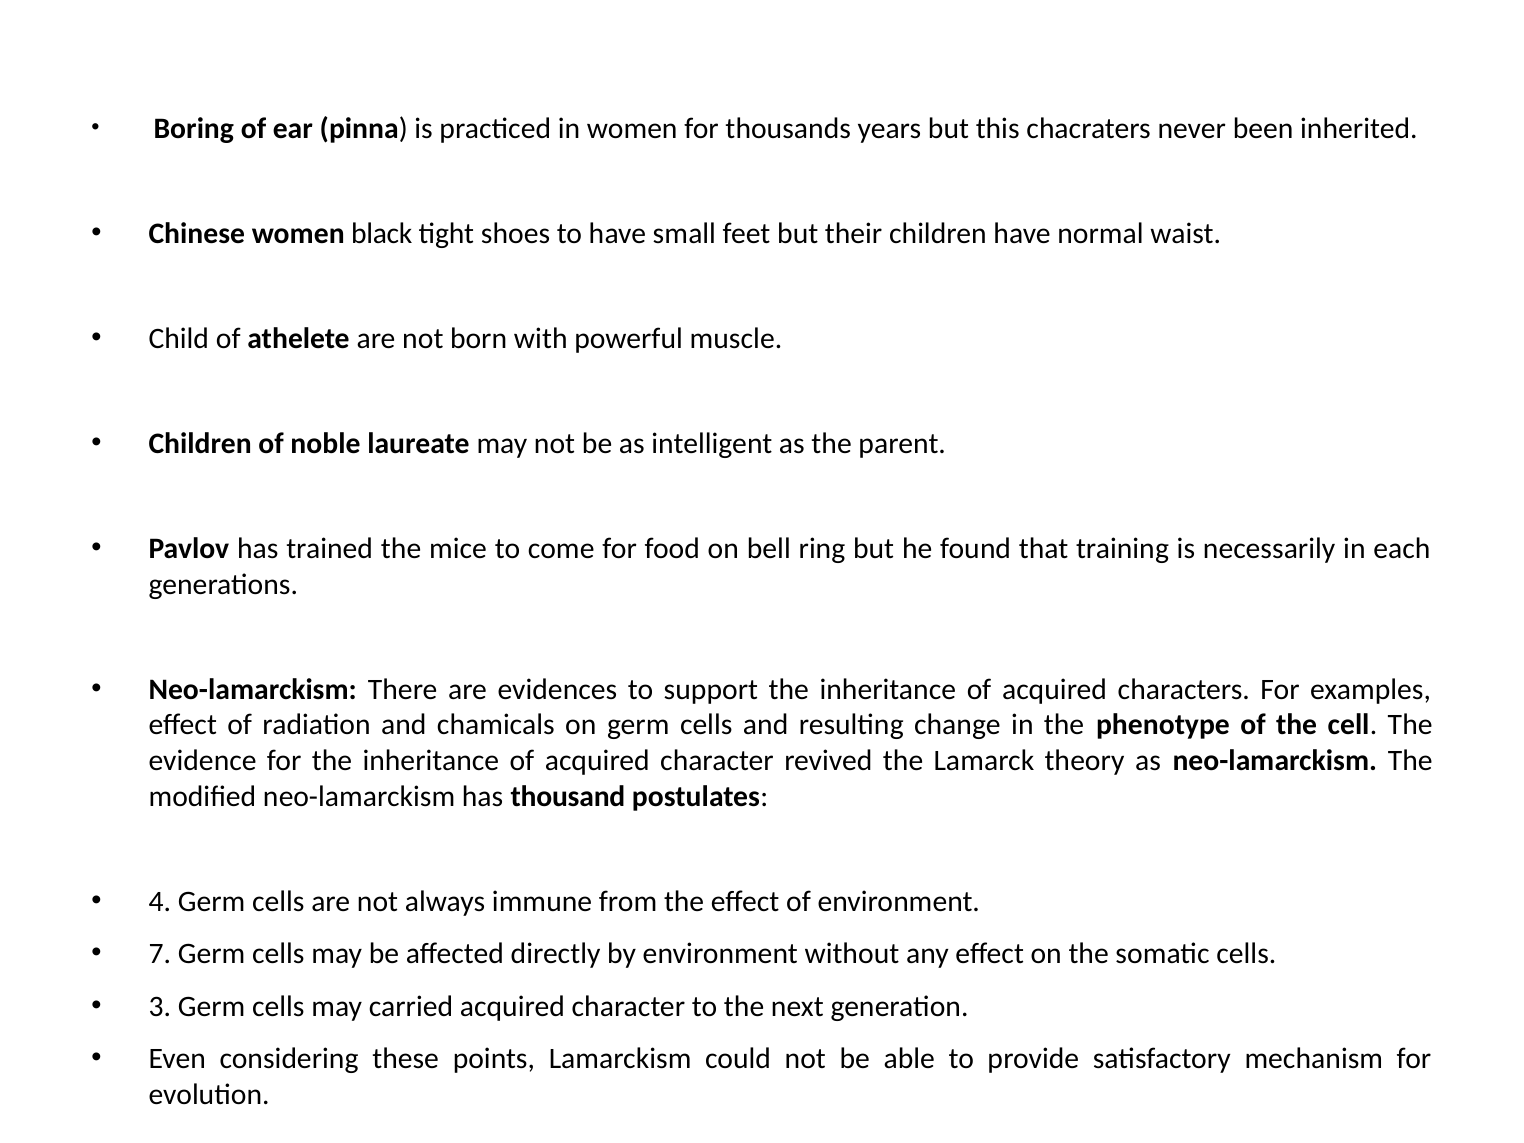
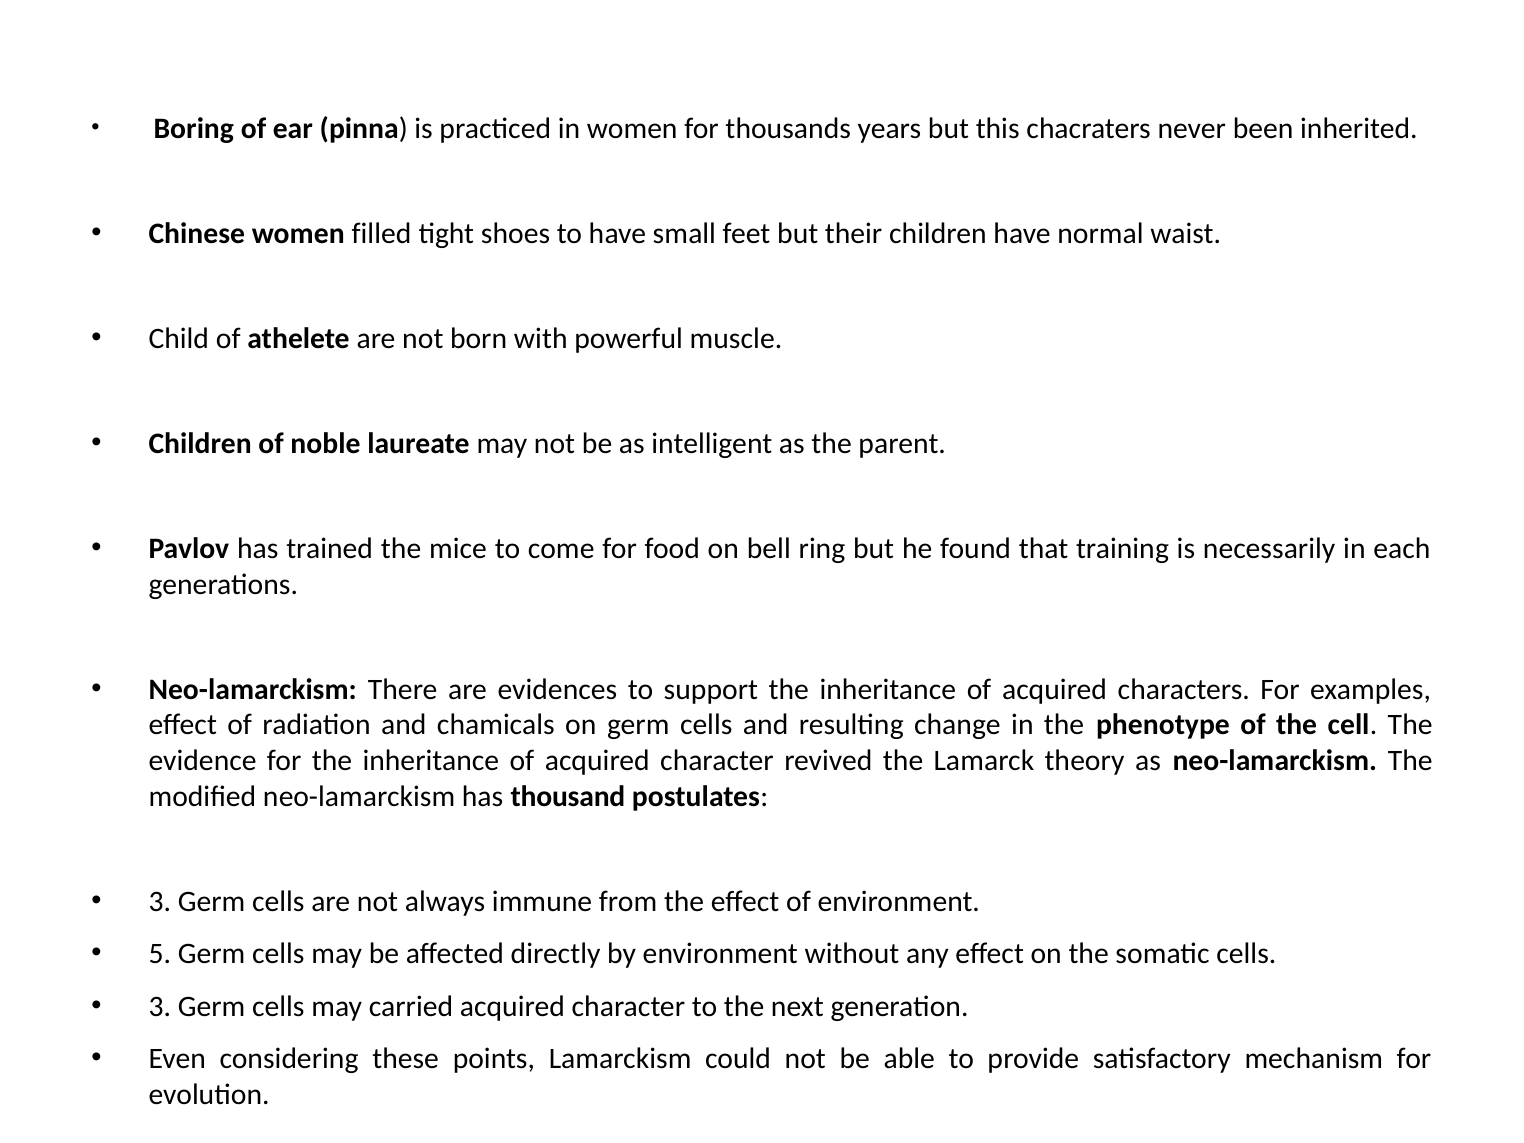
black: black -> filled (382, 234)
4: 4 -> 3 (160, 901)
7: 7 -> 5 (160, 954)
